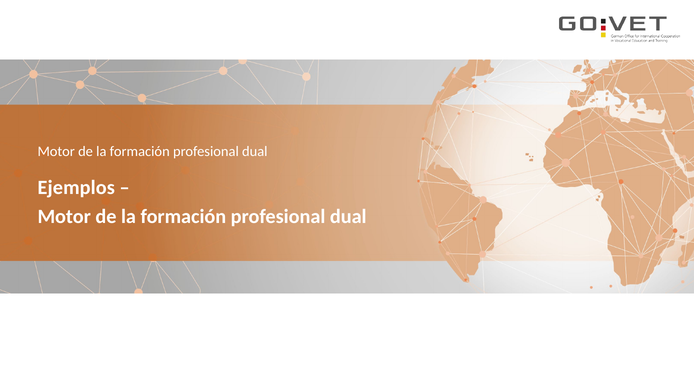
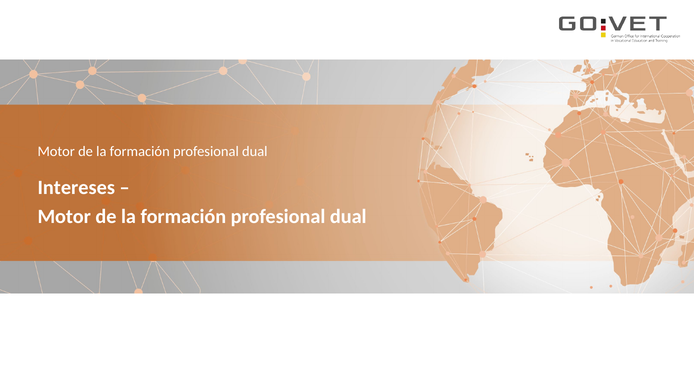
Ejemplos: Ejemplos -> Intereses (76, 188)
